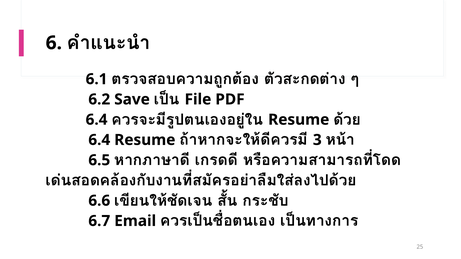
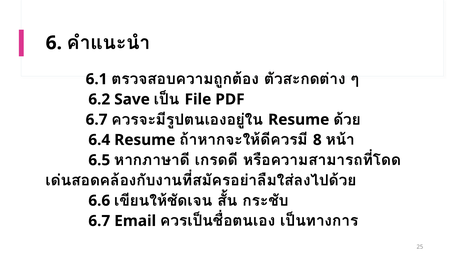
6.4: 6.4 -> 6.7 (97, 120)
3: 3 -> 8 (317, 140)
